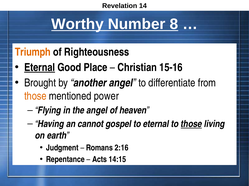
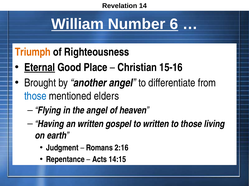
Worthy: Worthy -> William (78, 24)
8: 8 -> 6 (174, 24)
those colour: orange -> blue (35, 97)
power: power -> elders (106, 97)
an cannot: cannot -> written (91, 124)
to eternal: eternal -> written (156, 124)
those underline: present -> none (191, 124)
